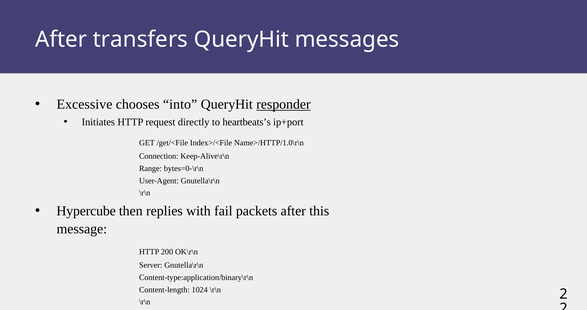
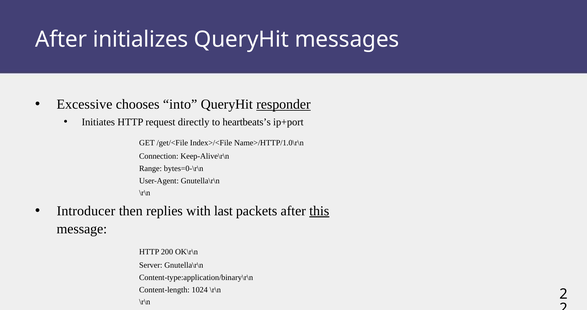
transfers: transfers -> initializes (141, 39)
Hypercube: Hypercube -> Introducer (86, 211)
fail: fail -> last (223, 211)
this underline: none -> present (319, 211)
